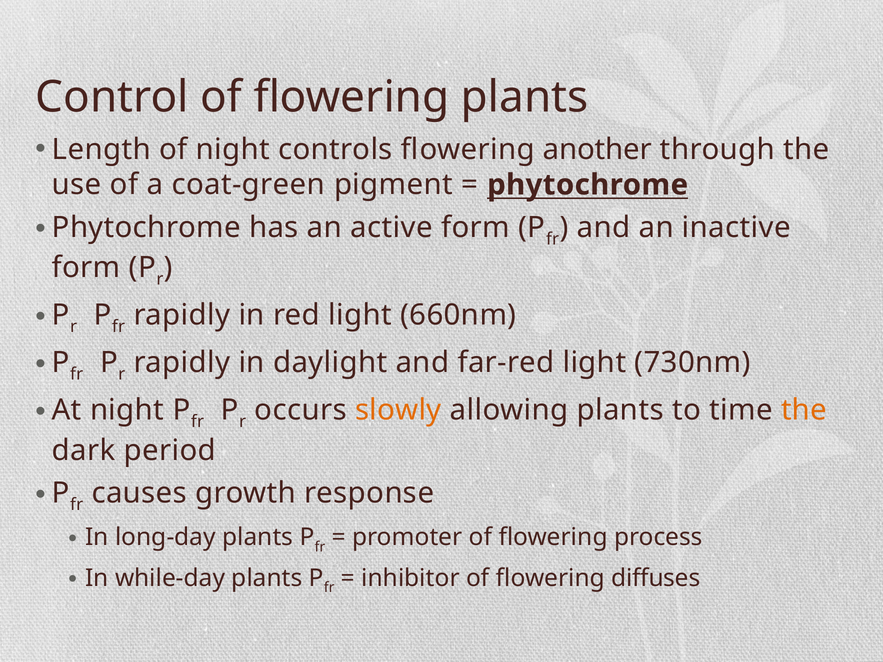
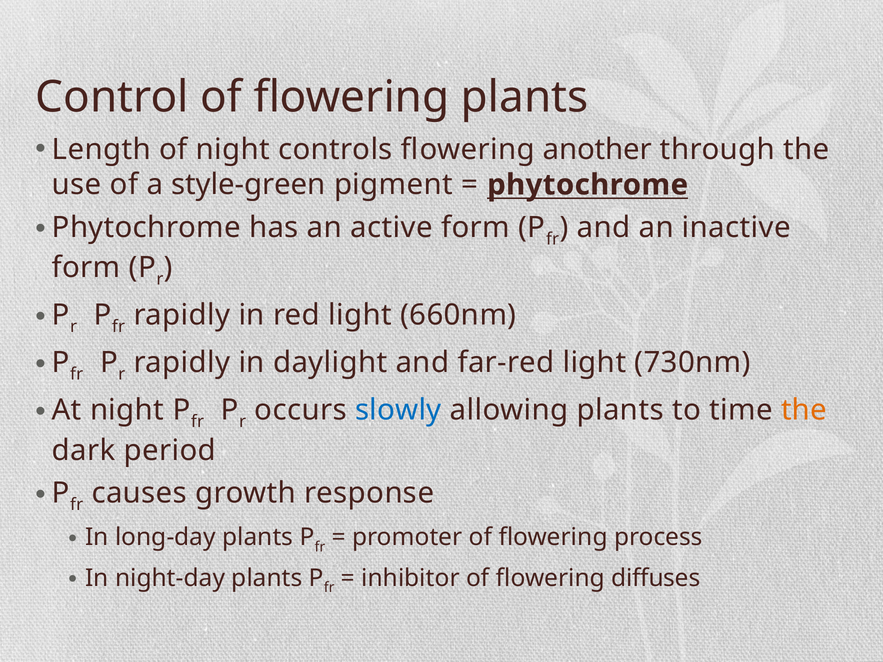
coat-green: coat-green -> style-green (249, 185)
slowly colour: orange -> blue (398, 410)
while-day: while-day -> night-day (170, 578)
